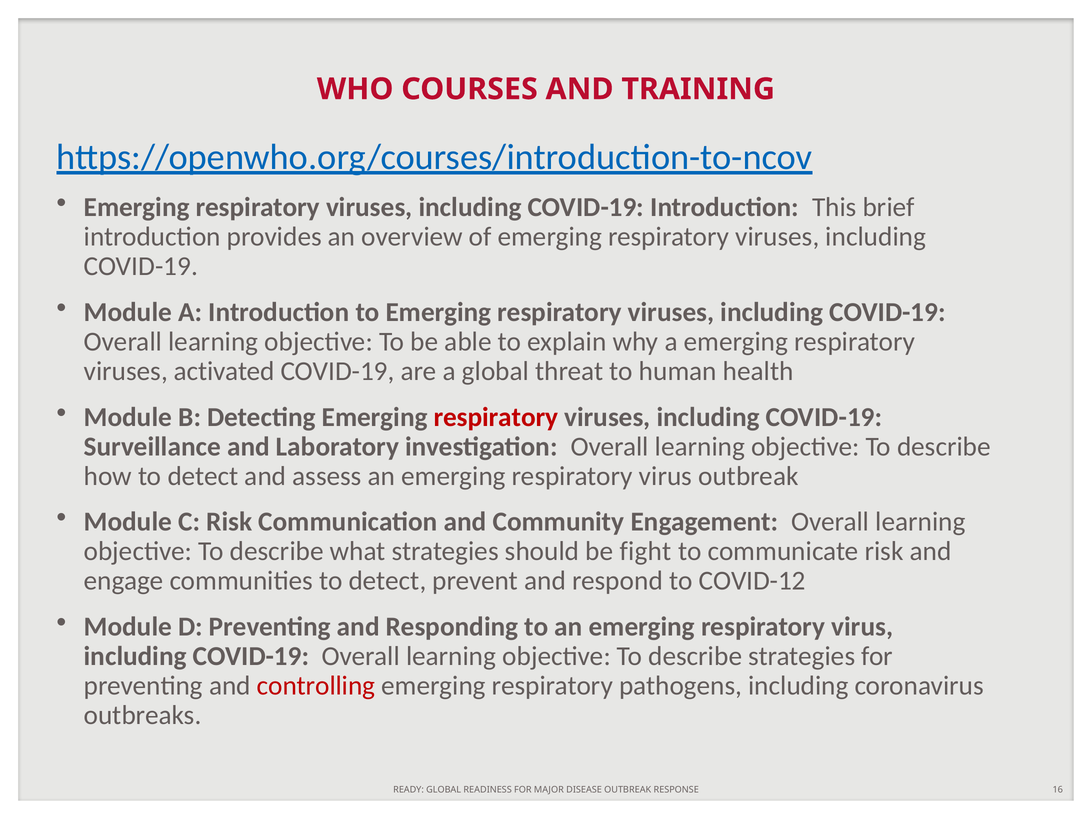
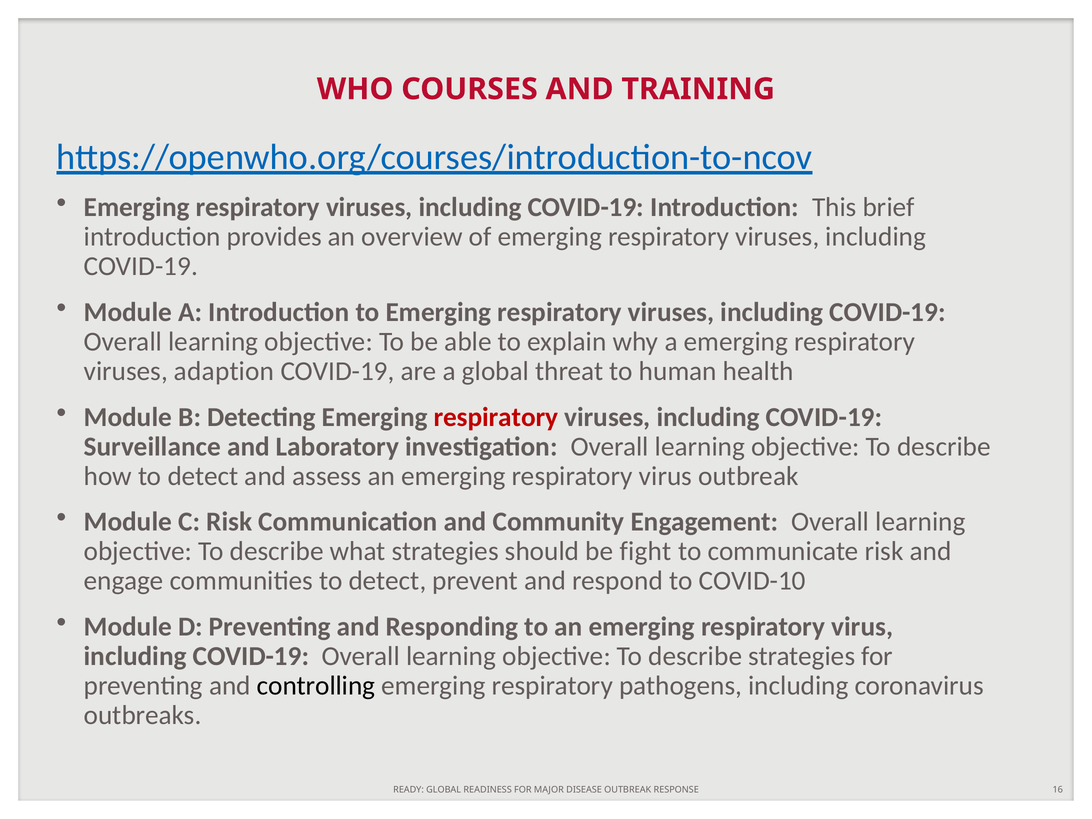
activated: activated -> adaption (224, 371)
COVID-12: COVID-12 -> COVID-10 (752, 581)
controlling colour: red -> black (316, 686)
